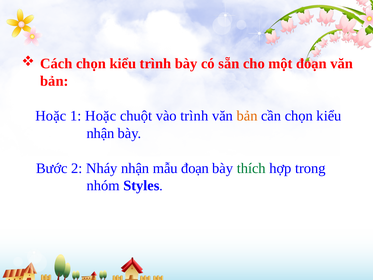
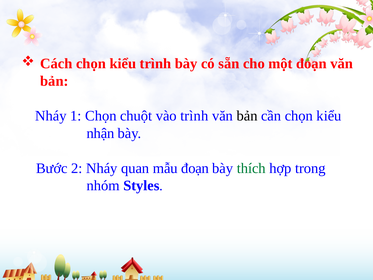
Hoặc: Hoặc -> Nháy (51, 116)
1 Hoặc: Hoặc -> Chọn (101, 116)
bản colour: orange -> black (247, 116)
Nháy nhận: nhận -> quan (135, 168)
